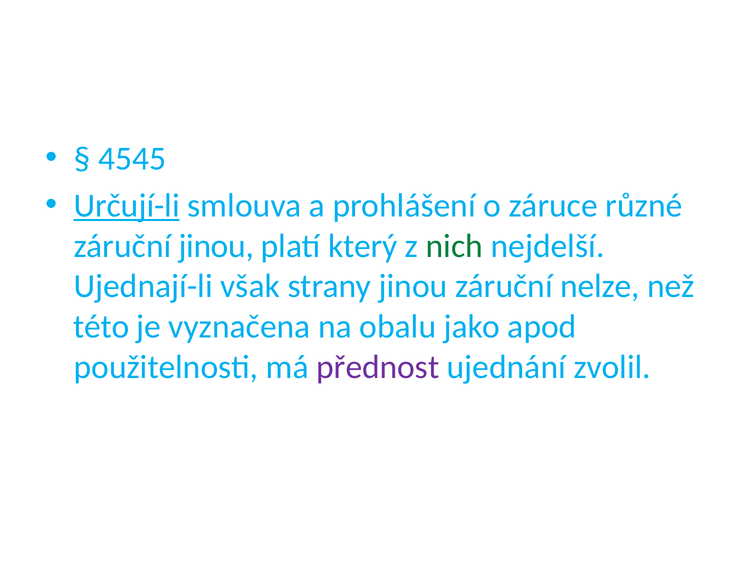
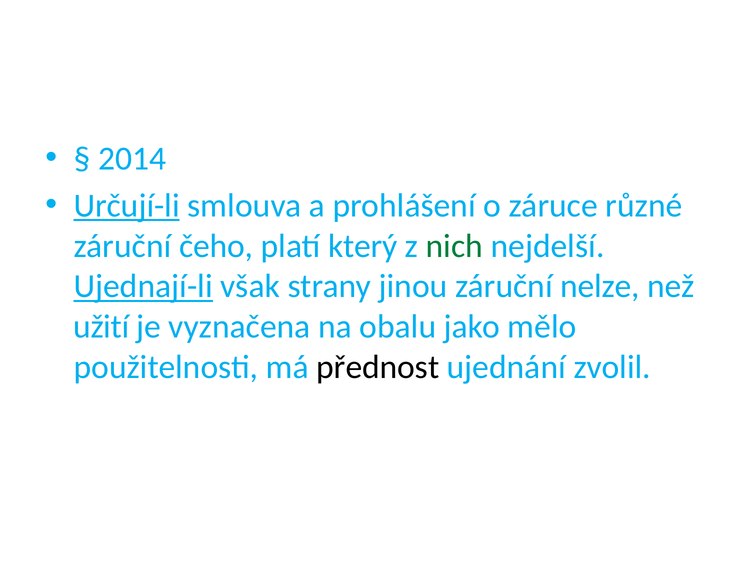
4545: 4545 -> 2014 (132, 159)
záruční jinou: jinou -> čeho (216, 246)
Ujednají-li underline: none -> present (143, 286)
této: této -> užití (101, 327)
apod: apod -> mělo (542, 327)
přednost colour: purple -> black (378, 367)
